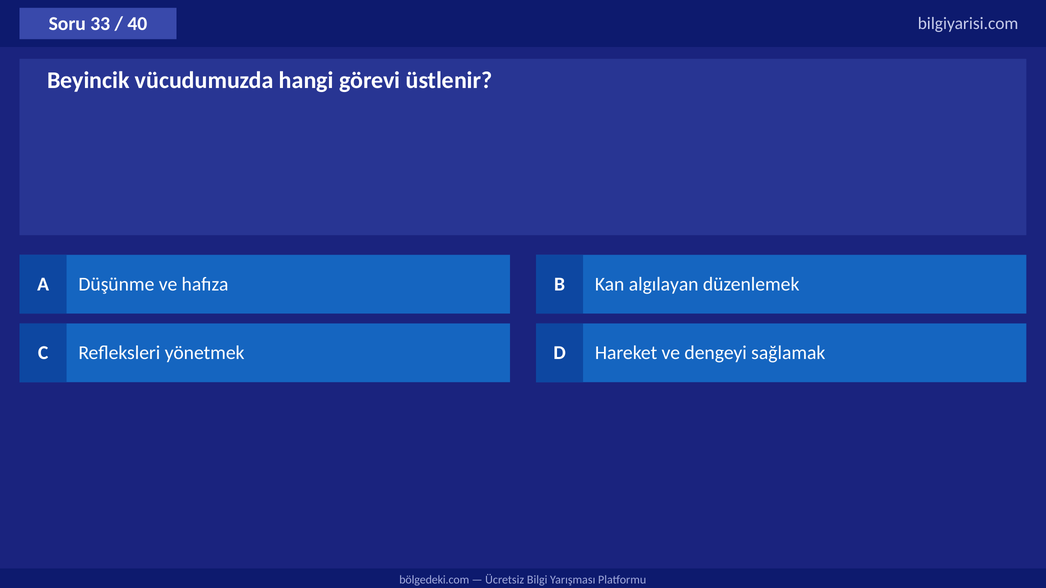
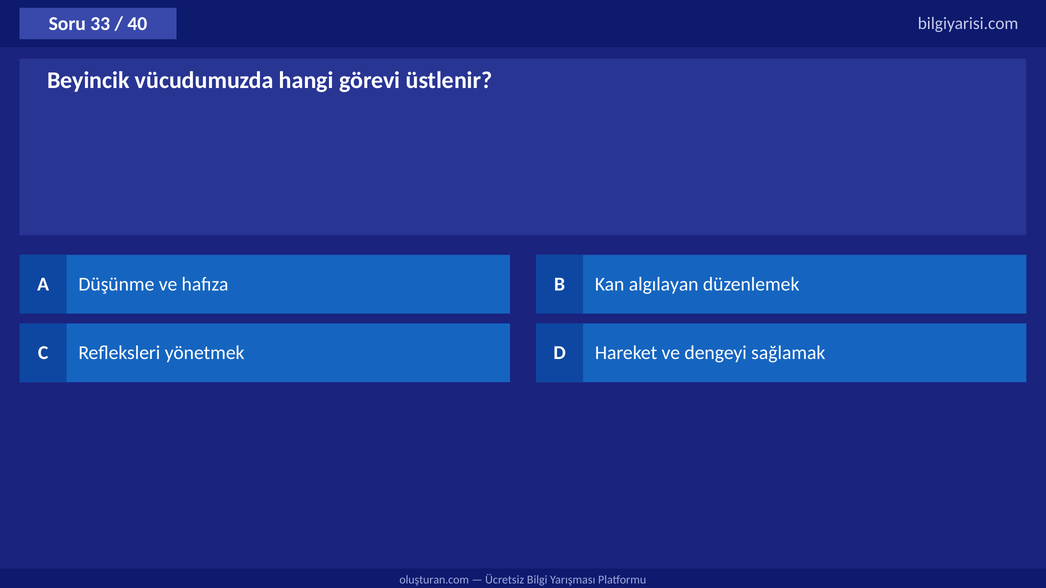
bölgedeki.com: bölgedeki.com -> oluşturan.com (434, 580)
